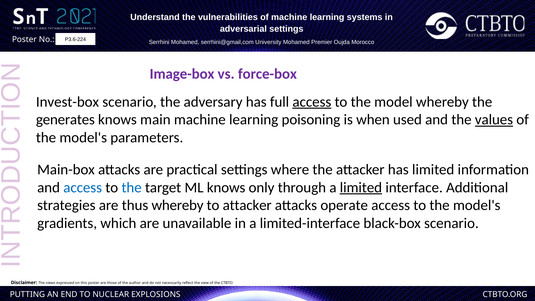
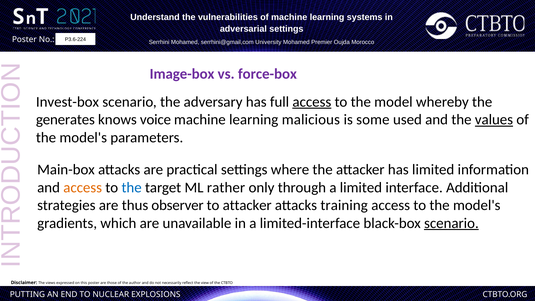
main: main -> voice (155, 120)
poisoning: poisoning -> malicious (311, 120)
when: when -> some (373, 120)
access colour: blue -> orange (83, 187)
ML knows: knows -> rather (226, 187)
limited underline: present -> none (361, 187)
thus whereby: whereby -> observer (178, 205)
operate: operate -> training (344, 205)
scenario underline: none -> present (451, 223)
